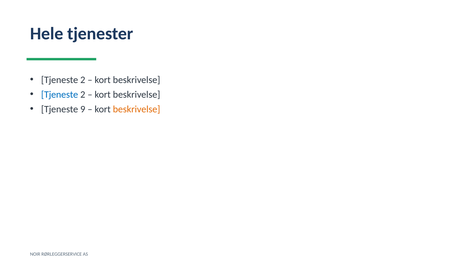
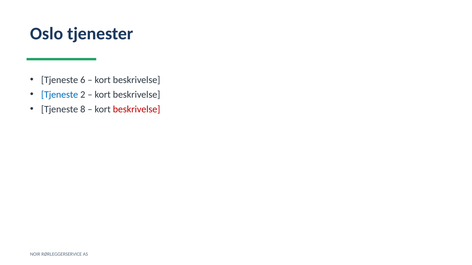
Hele: Hele -> Oslo (47, 34)
2: 2 -> 6 (83, 80)
9: 9 -> 8 (83, 109)
beskrivelse colour: orange -> red (137, 109)
